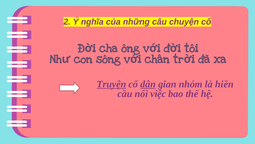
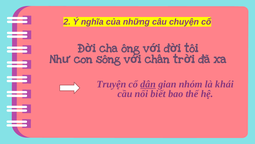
Truyện underline: present -> none (111, 84)
hiền: hiền -> khái (224, 84)
việc: việc -> biết (158, 93)
